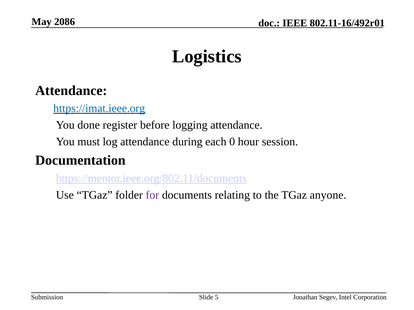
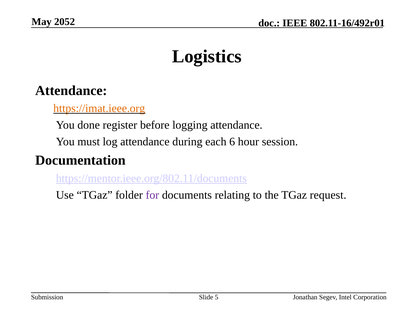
2086: 2086 -> 2052 (65, 22)
https://imat.ieee.org colour: blue -> orange (99, 109)
0: 0 -> 6 (232, 142)
anyone: anyone -> request (328, 195)
